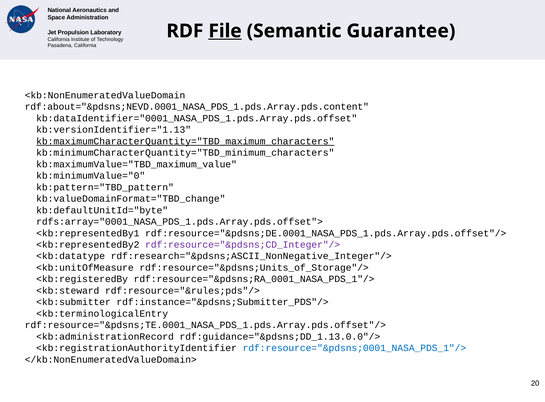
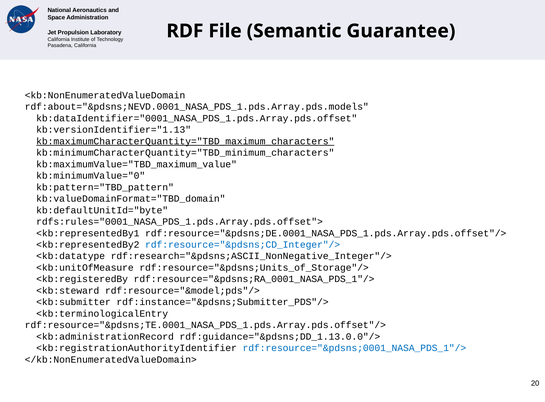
File underline: present -> none (225, 31)
rdf:about="&pdsns;NEVD.0001_NASA_PDS_1.pds.Array.pds.content: rdf:about="&pdsns;NEVD.0001_NASA_PDS_1.pds.Array.pds.content -> rdf:about="&pdsns;NEVD.0001_NASA_PDS_1.pds.Array.pds.models (197, 107)
kb:valueDomainFormat="TBD_change: kb:valueDomainFormat="TBD_change -> kb:valueDomainFormat="TBD_domain (131, 199)
rdfs:array="0001_NASA_PDS_1.pds.Array.pds.offset">: rdfs:array="0001_NASA_PDS_1.pds.Array.pds.offset"> -> rdfs:rules="0001_NASA_PDS_1.pds.Array.pds.offset"> (180, 221)
rdf:resource="&pdsns;CD_Integer"/> colour: purple -> blue (243, 244)
rdf:resource="&rules;pds"/>: rdf:resource="&rules;pds"/> -> rdf:resource="&model;pds"/> (182, 290)
